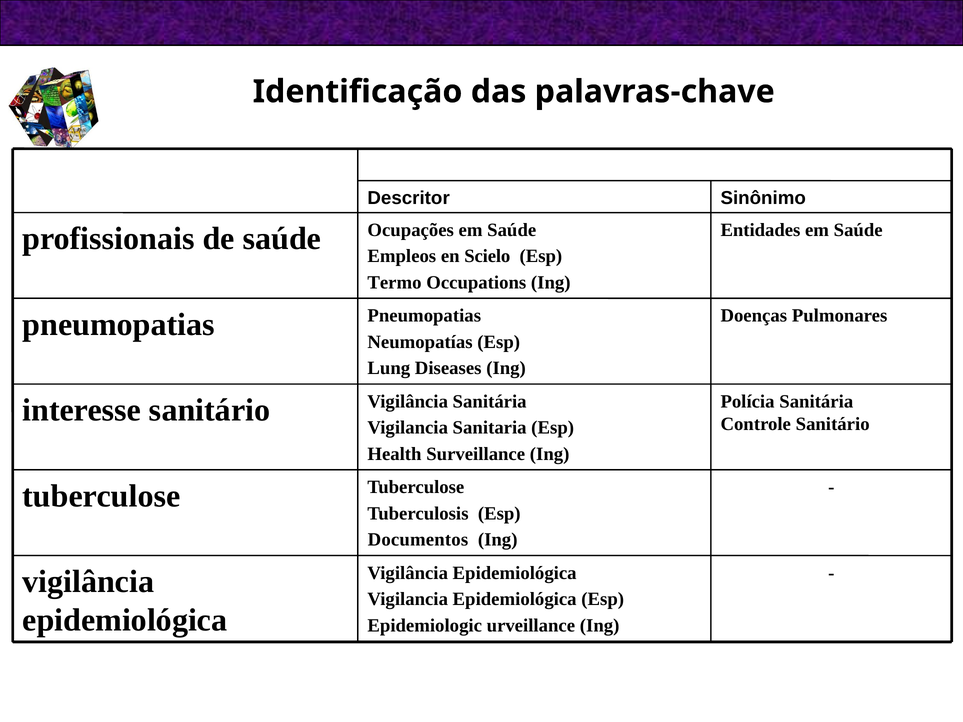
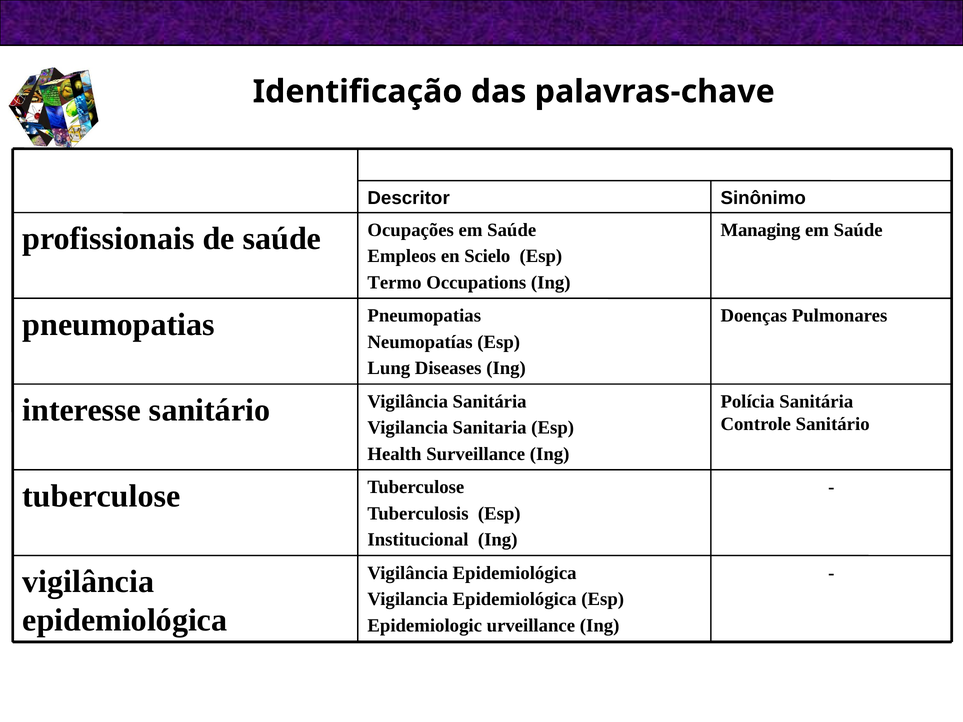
Entidades: Entidades -> Managing (760, 230)
Documentos: Documentos -> Institucional (418, 540)
